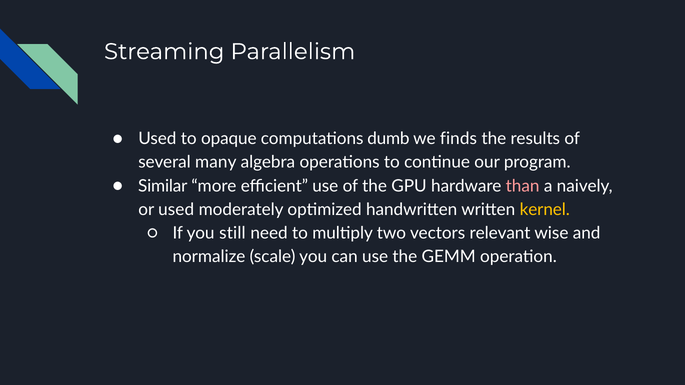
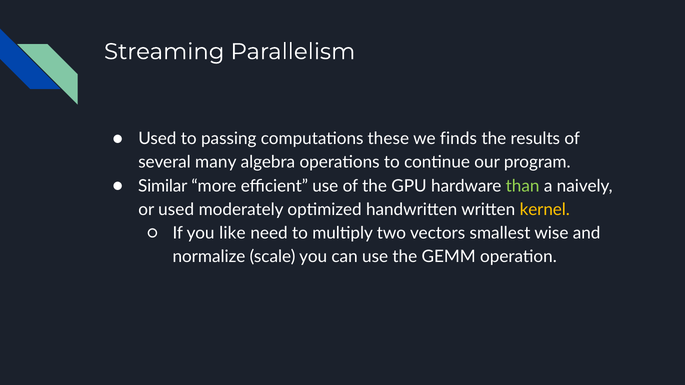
opaque: opaque -> passing (229, 139)
dumb: dumb -> these (388, 139)
than colour: pink -> light green (523, 186)
still: still -> like (232, 233)
relevant: relevant -> smallest (500, 233)
